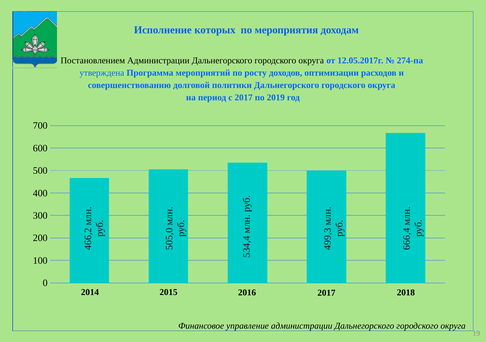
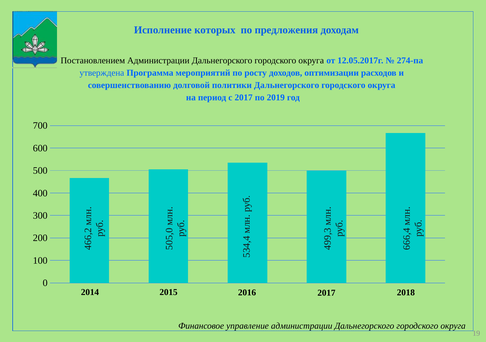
мероприятия: мероприятия -> предложения (286, 30)
